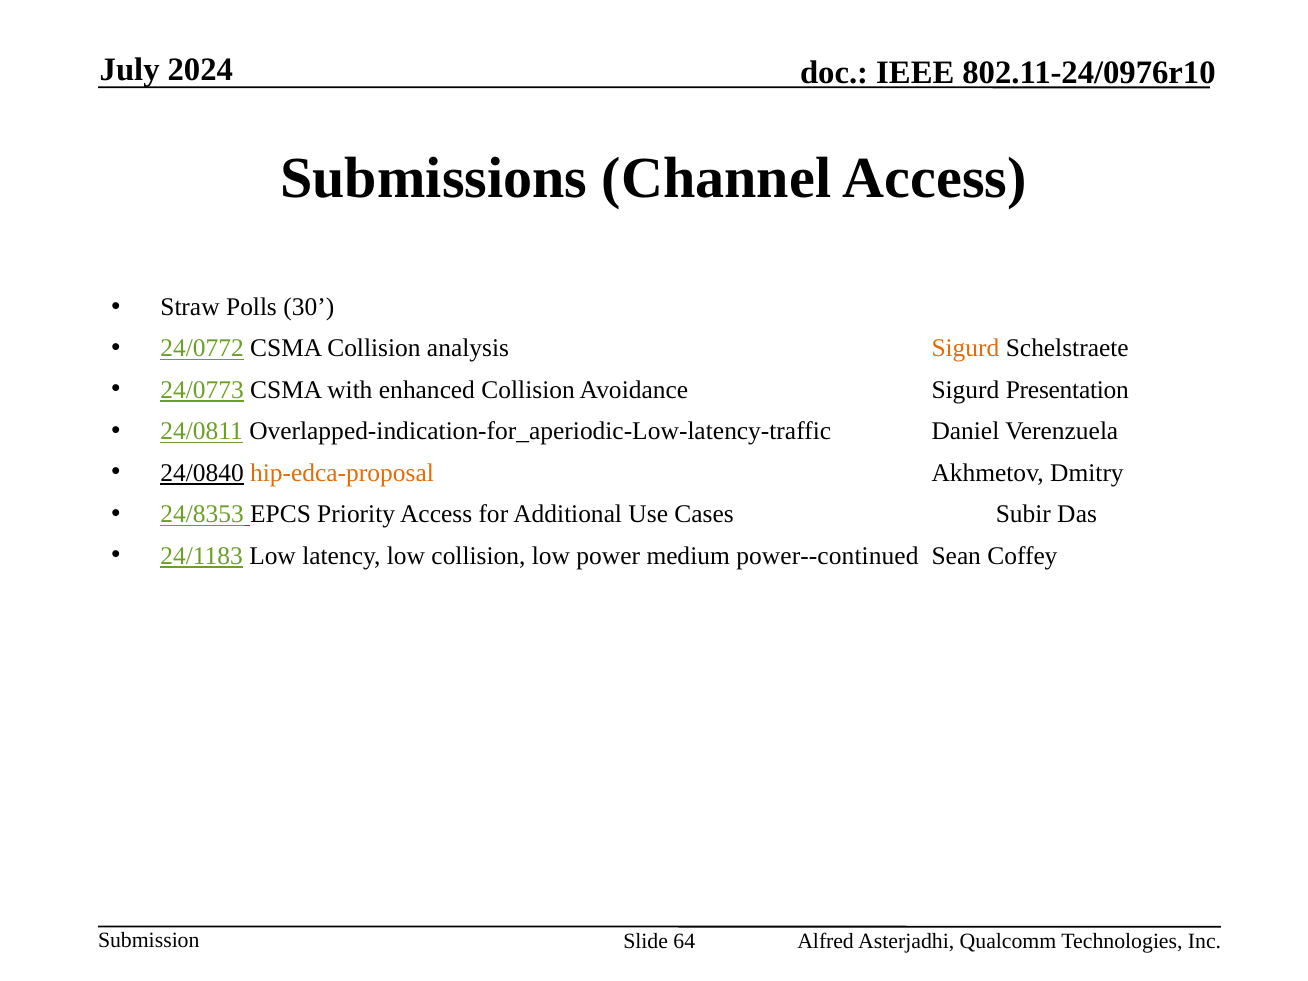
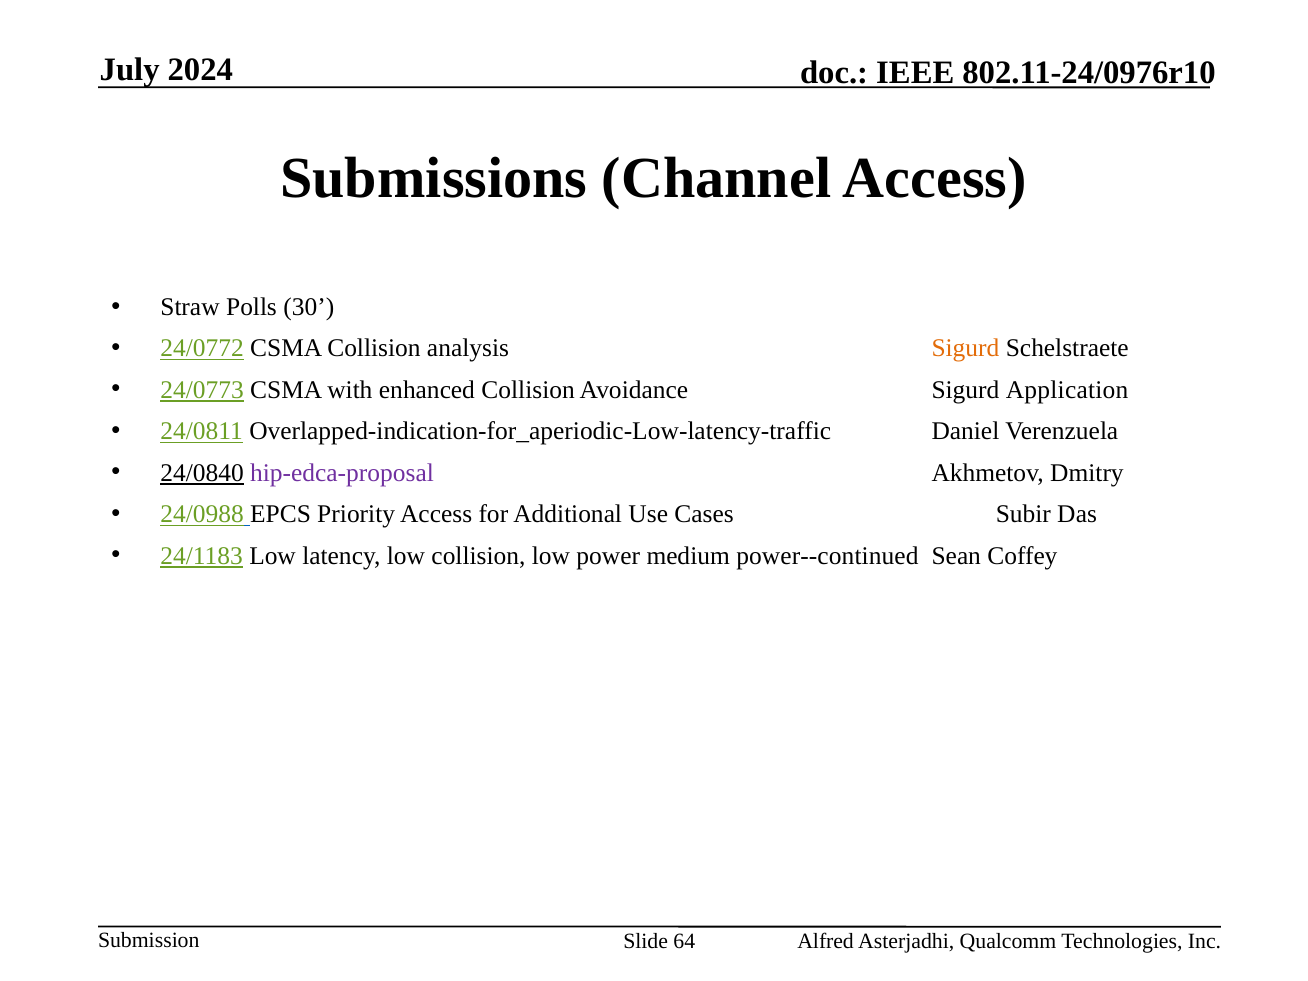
Presentation: Presentation -> Application (1067, 390)
hip-edca-proposal colour: orange -> purple (342, 473)
24/8353: 24/8353 -> 24/0988 (202, 514)
